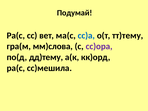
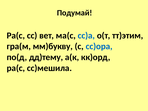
тт)тему: тт)тему -> тт)этим (128, 35)
мм)слова: мм)слова -> мм)букву (53, 46)
сс)ора colour: purple -> blue (99, 46)
